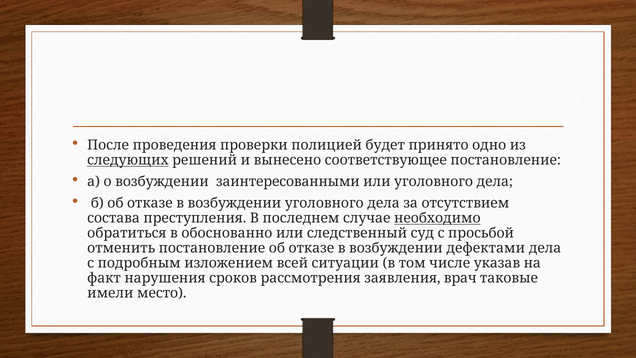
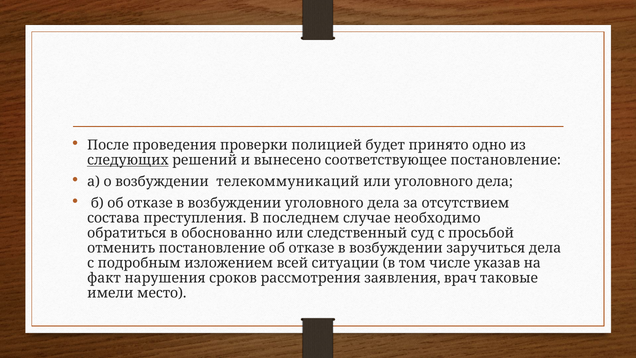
заинтересованными: заинтересованными -> телекоммуникаций (288, 182)
необходимо underline: present -> none (437, 218)
дефектами: дефектами -> заручиться (486, 248)
